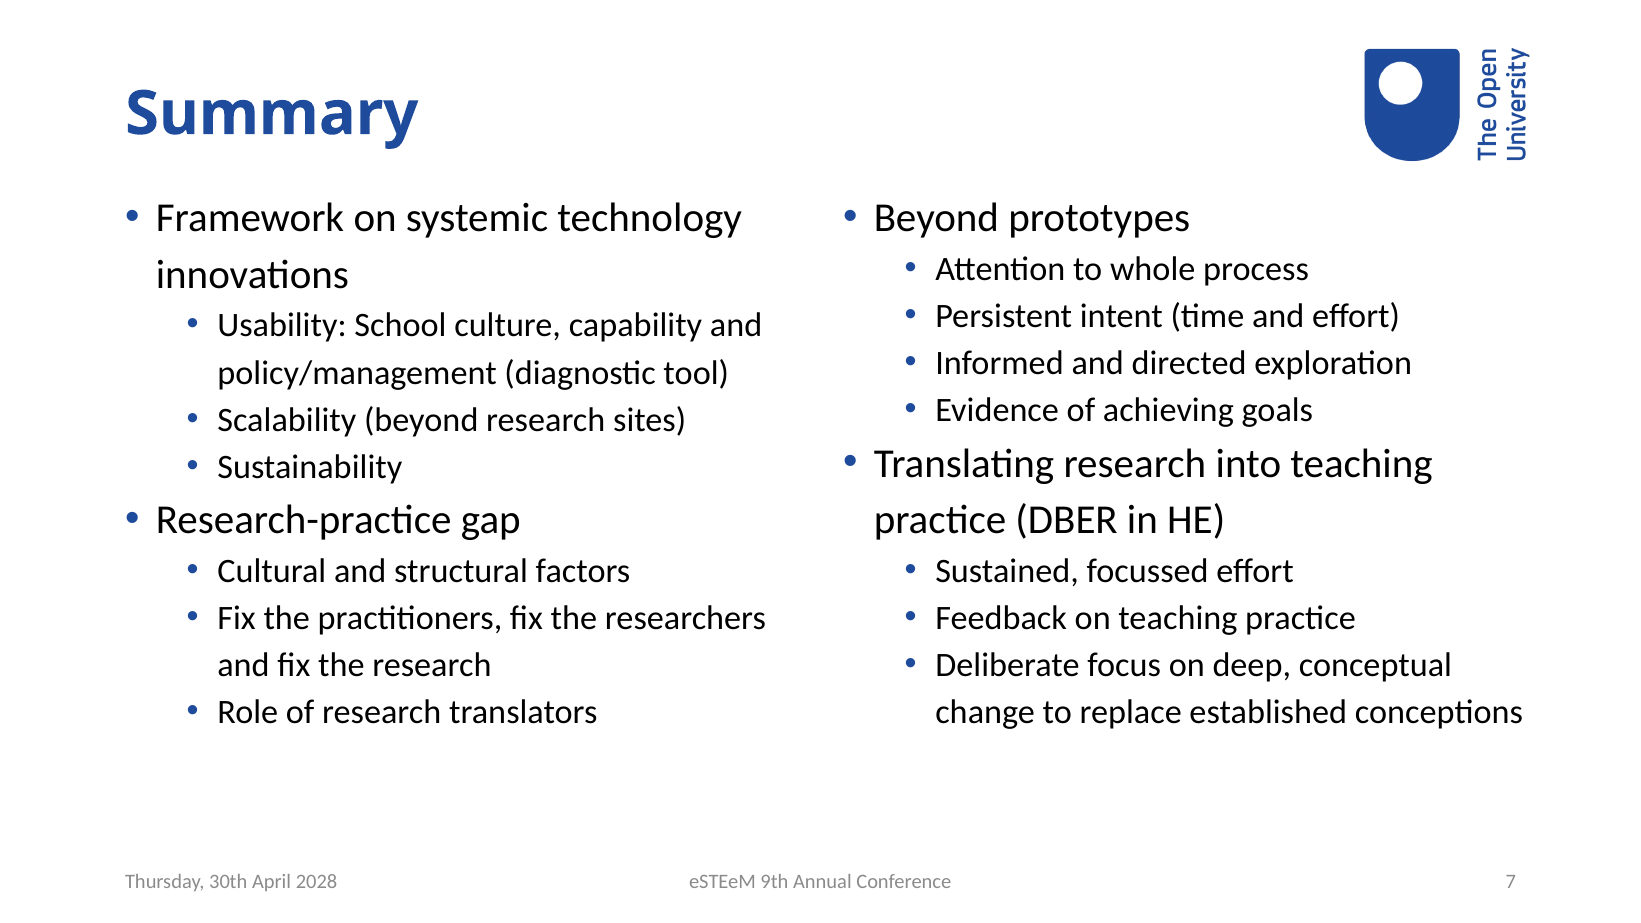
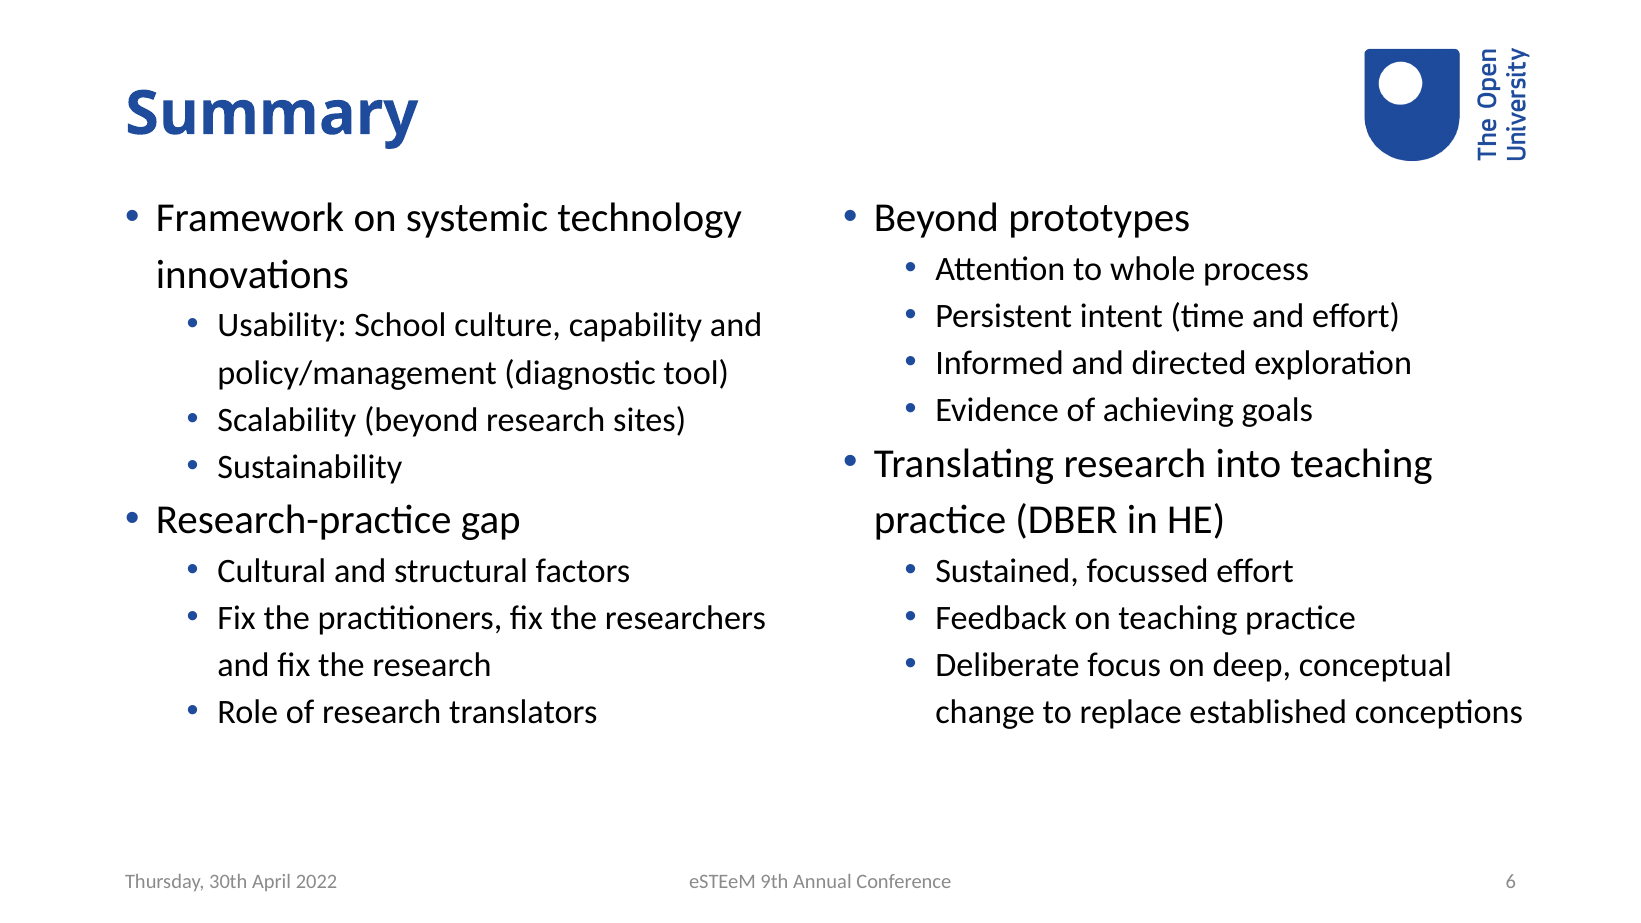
7: 7 -> 6 (1511, 881)
2028: 2028 -> 2022 (317, 881)
